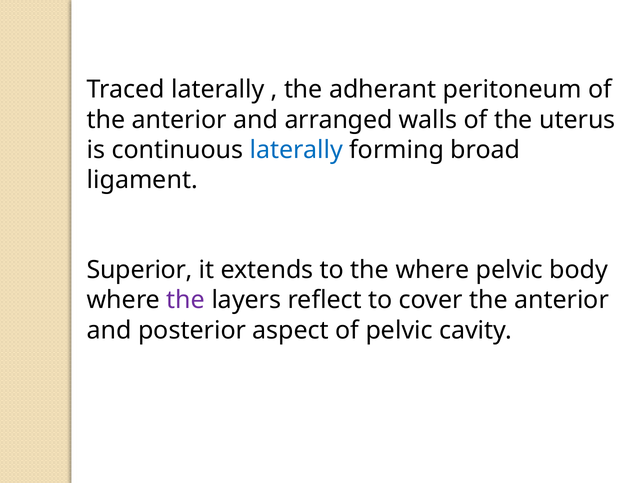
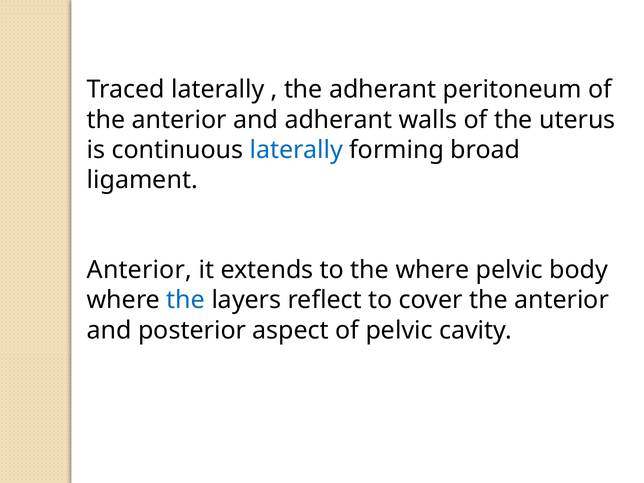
and arranged: arranged -> adherant (338, 120)
Superior: Superior -> Anterior (139, 270)
the colour: purple -> blue (186, 300)
